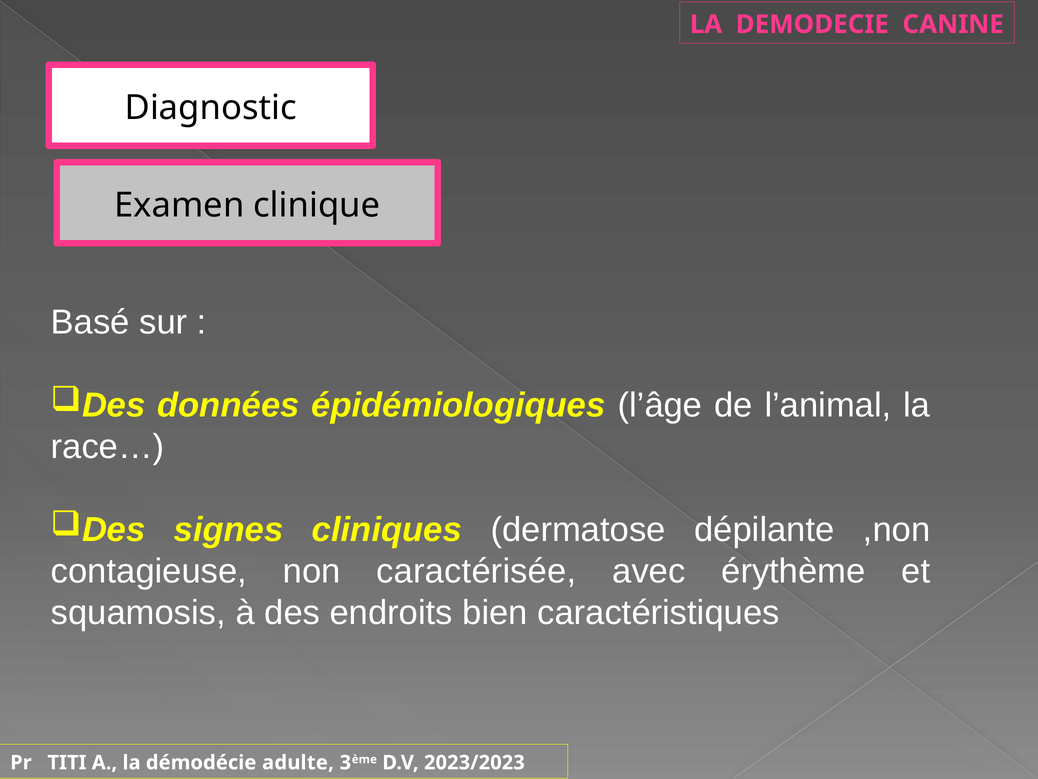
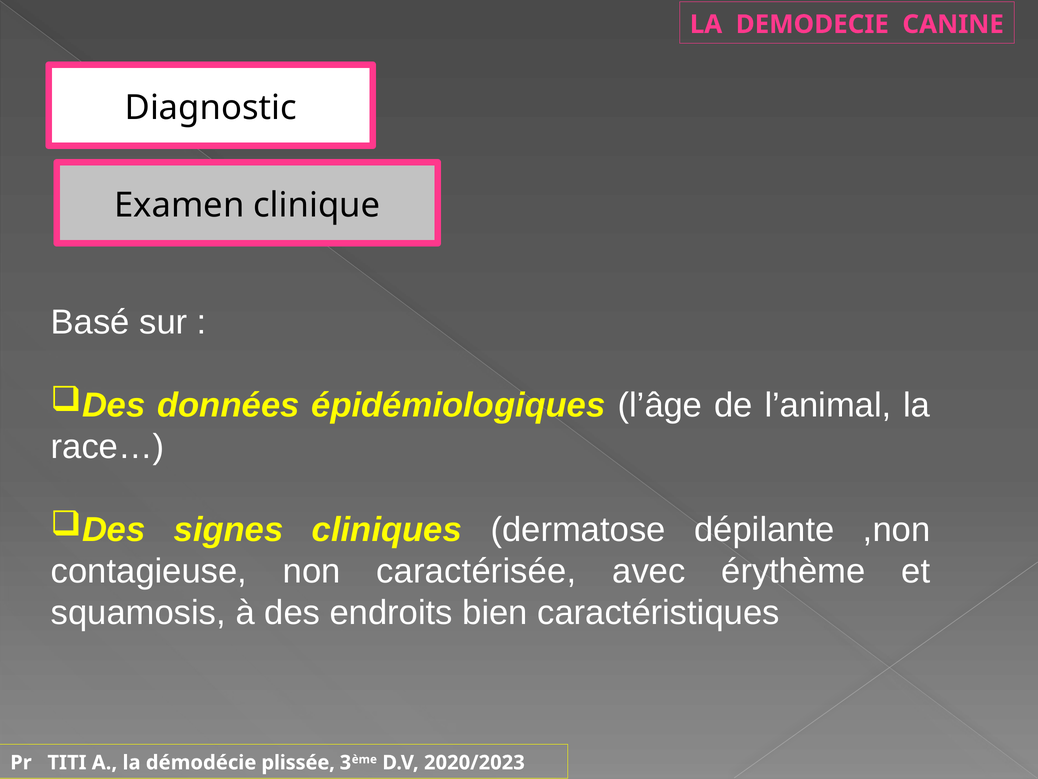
adulte: adulte -> plissée (298, 762)
2023/2023: 2023/2023 -> 2020/2023 (474, 762)
